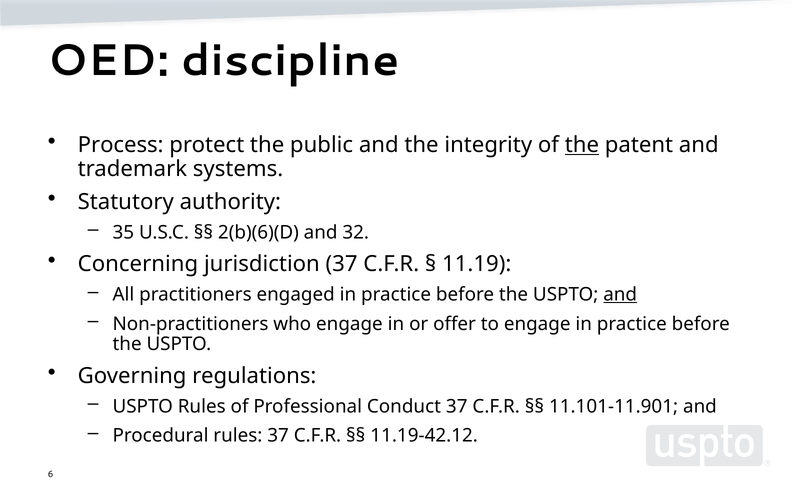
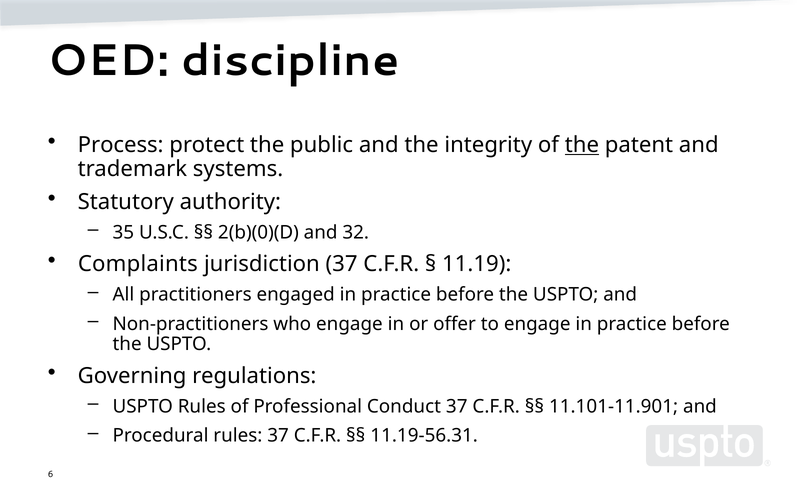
2(b)(6)(D: 2(b)(6)(D -> 2(b)(0)(D (258, 232)
Concerning: Concerning -> Complaints (138, 264)
and underline: present -> none (620, 295)
11.19-42.12: 11.19-42.12 -> 11.19-56.31 (424, 436)
